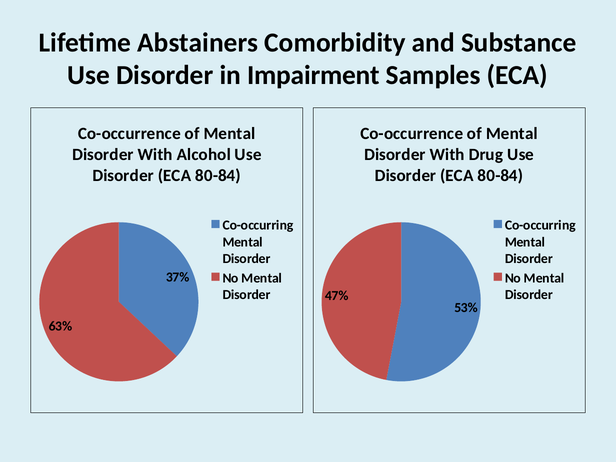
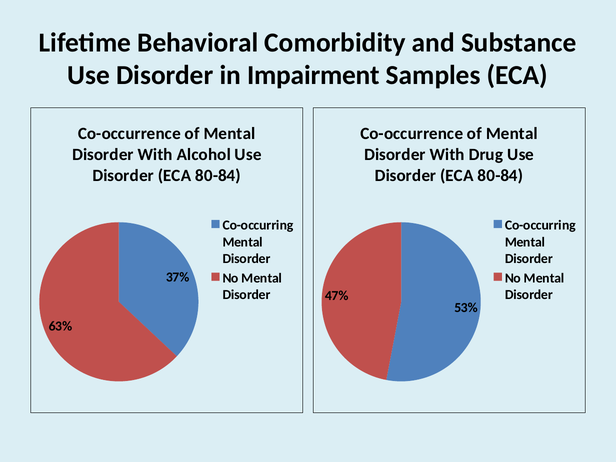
Abstainers: Abstainers -> Behavioral (198, 42)
